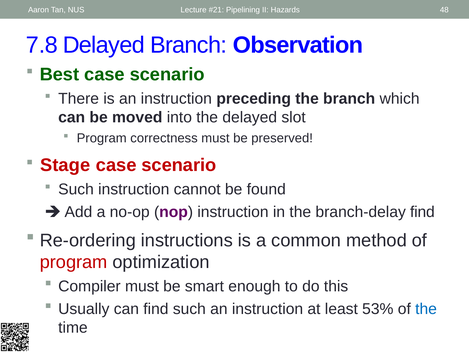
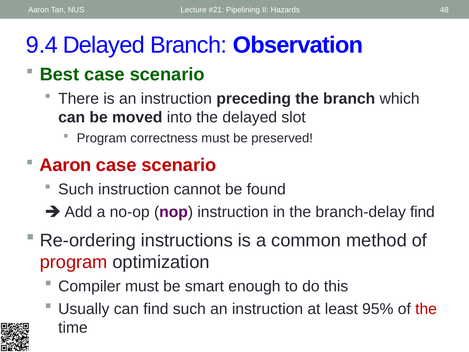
7.8: 7.8 -> 9.4 (42, 45)
Stage: Stage -> Aaron (65, 165)
53%: 53% -> 95% (378, 309)
the colour: blue -> red (426, 309)
